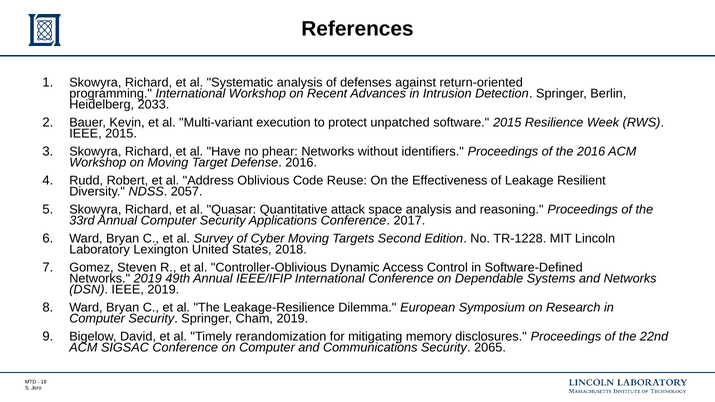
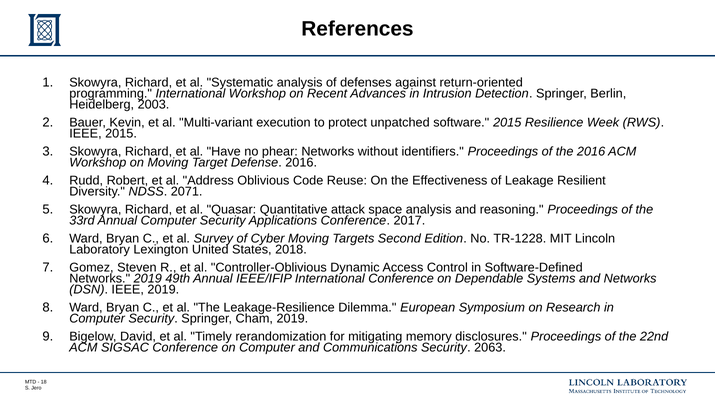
2033: 2033 -> 2003 (153, 105)
2057: 2057 -> 2071 (187, 192)
2065: 2065 -> 2063 (490, 348)
